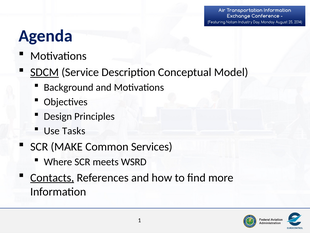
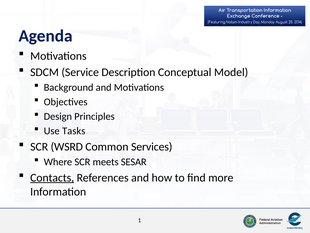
SDCM underline: present -> none (45, 72)
MAKE: MAKE -> WSRD (67, 146)
WSRD: WSRD -> SESAR (134, 162)
